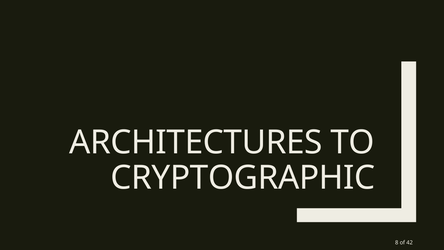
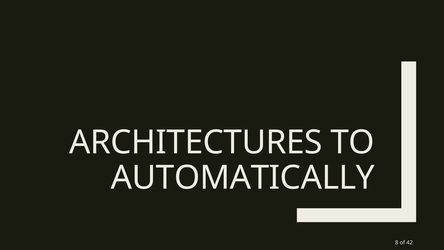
CRYPTOGRAPHIC: CRYPTOGRAPHIC -> AUTOMATICALLY (243, 178)
